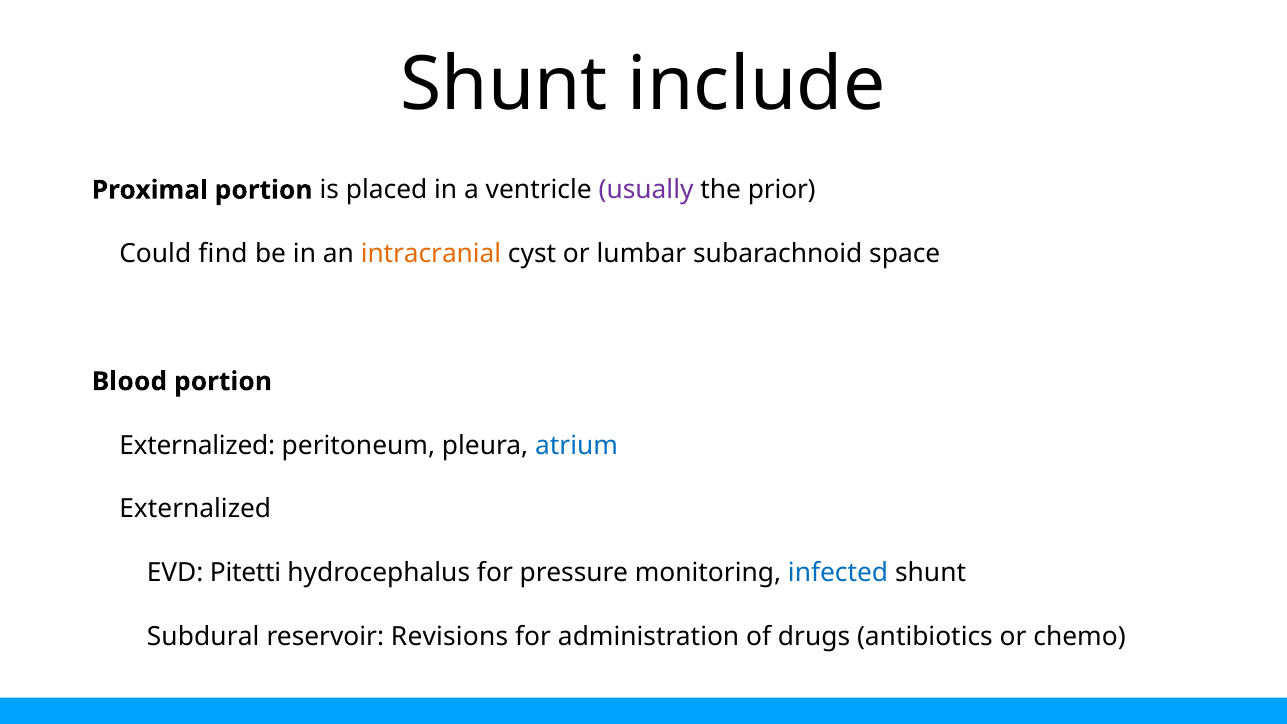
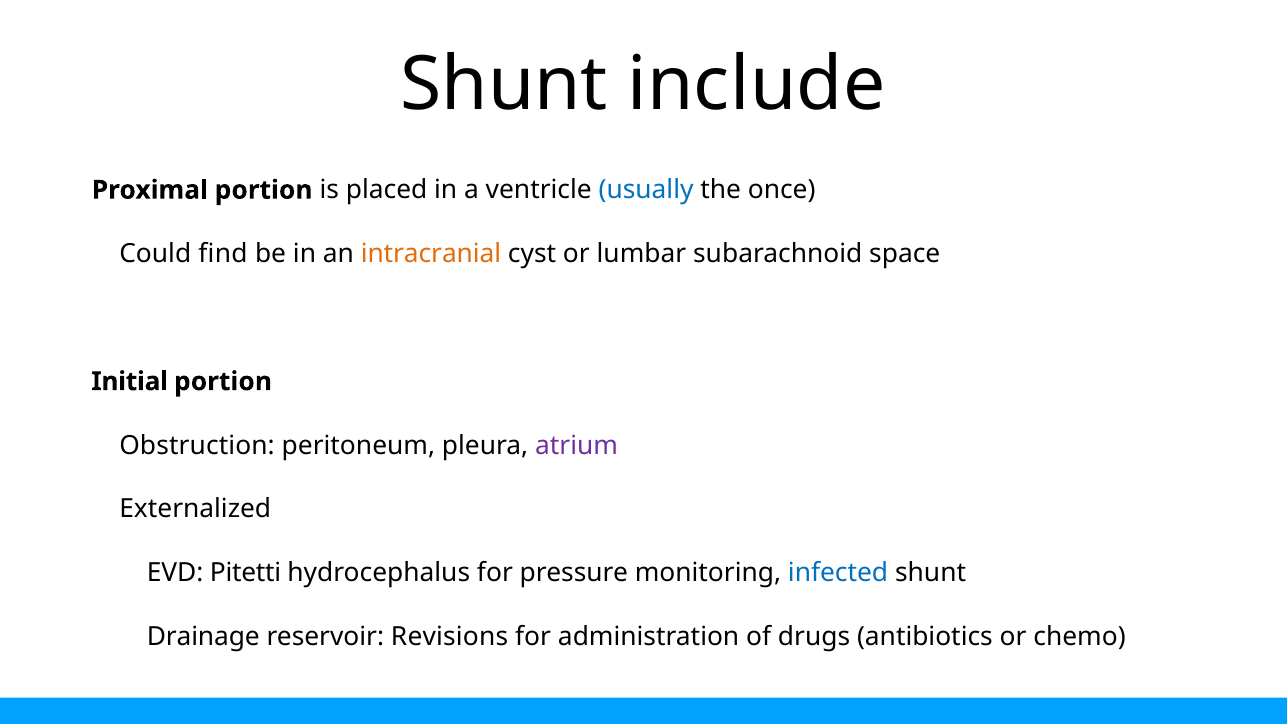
usually colour: purple -> blue (646, 190)
prior: prior -> once (782, 190)
Blood: Blood -> Initial (130, 381)
Externalized: Externalized -> Obstruction (197, 445)
atrium colour: blue -> purple (577, 445)
Subdural: Subdural -> Drainage (203, 637)
